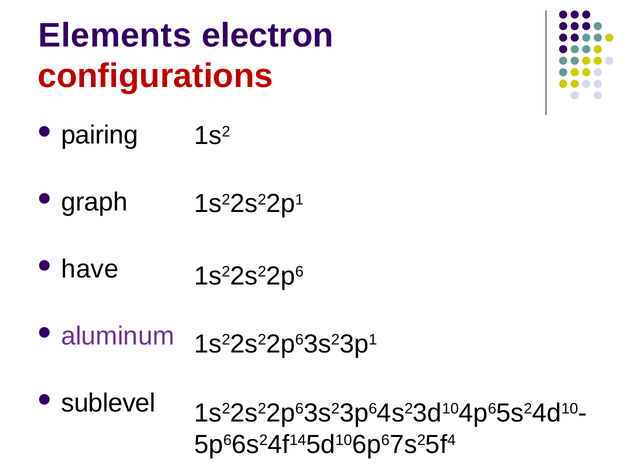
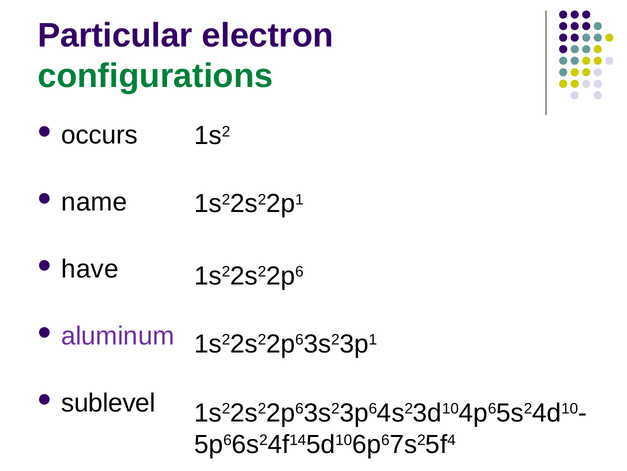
Elements: Elements -> Particular (115, 35)
configurations colour: red -> green (155, 76)
pairing: pairing -> occurs (100, 135)
graph: graph -> name (94, 202)
